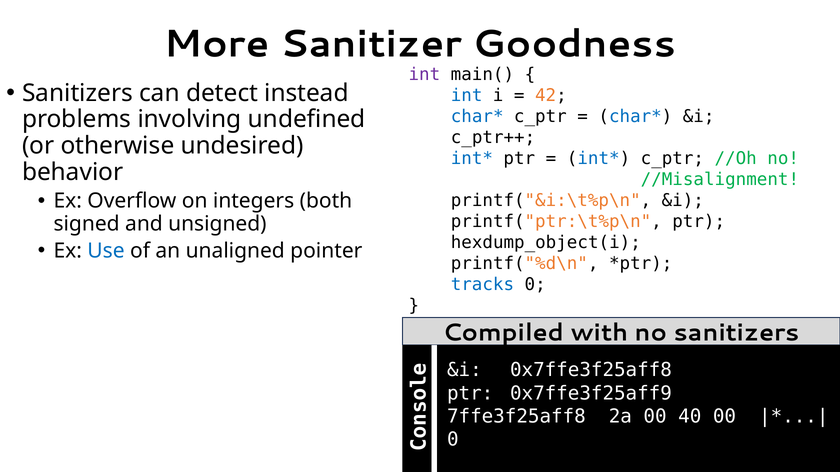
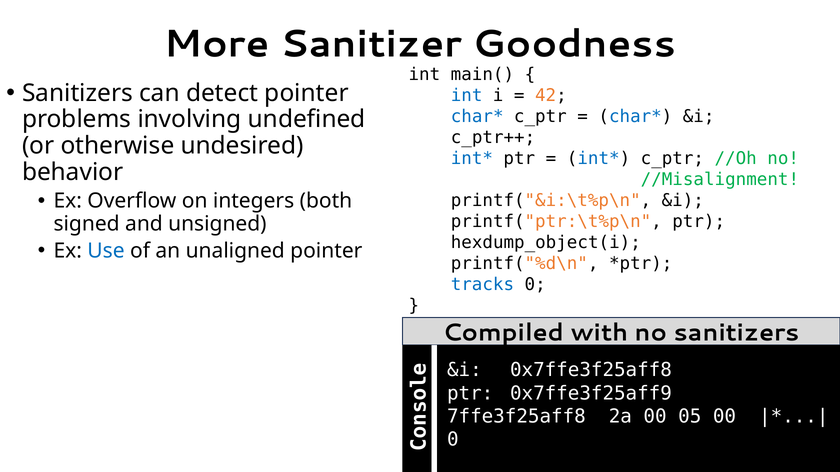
int colour: purple -> black (424, 75)
detect instead: instead -> pointer (307, 93)
40: 40 -> 05 (690, 417)
